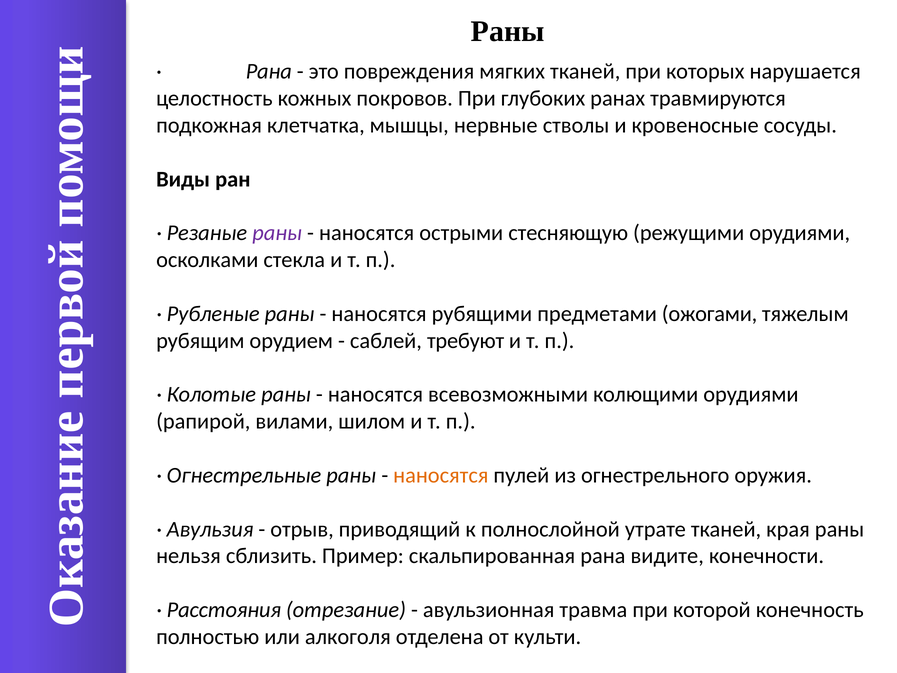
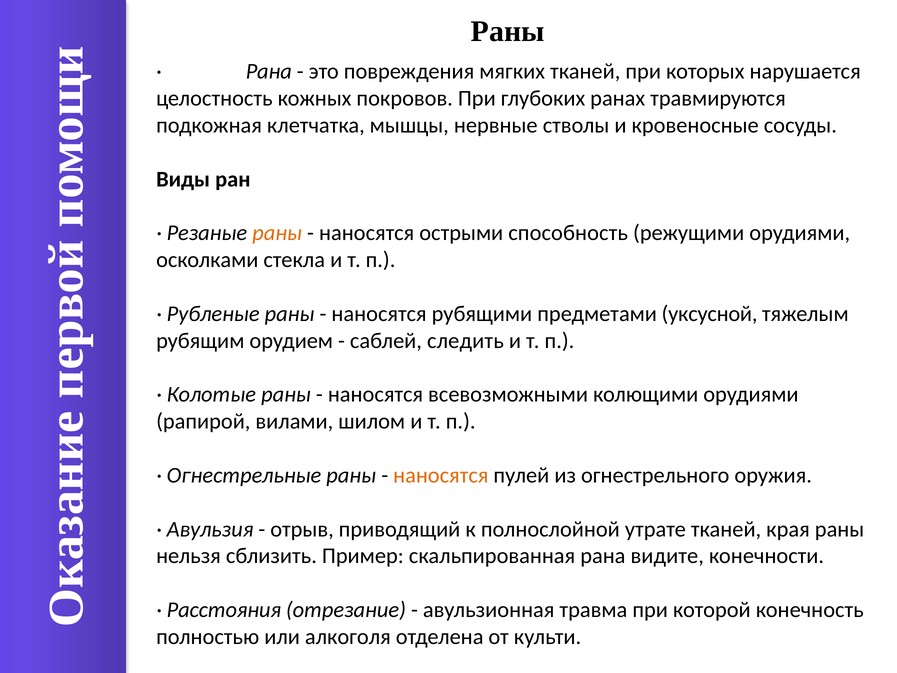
раны colour: purple -> orange (277, 233)
стесняющую: стесняющую -> способность (568, 233)
ожогами: ожогами -> уксусной (710, 314)
требуют: требуют -> следить (465, 341)
